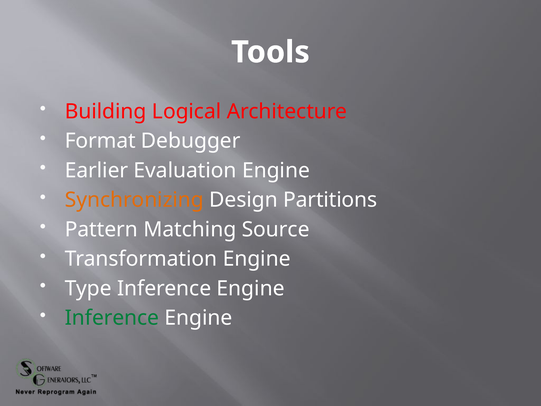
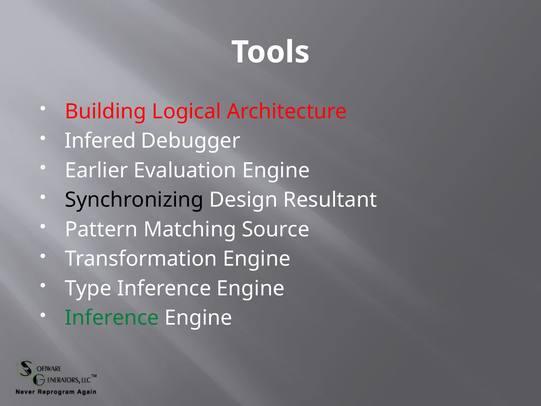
Format: Format -> Infered (100, 141)
Synchronizing colour: orange -> black (134, 200)
Partitions: Partitions -> Resultant (330, 200)
